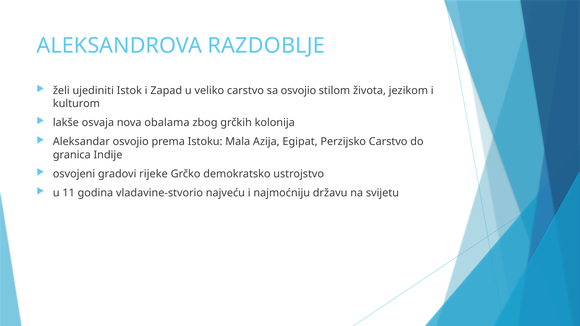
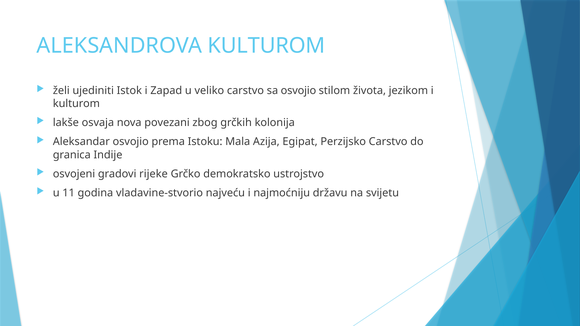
ALEKSANDROVA RAZDOBLJE: RAZDOBLJE -> KULTUROM (266, 46)
obalama: obalama -> povezani (167, 123)
